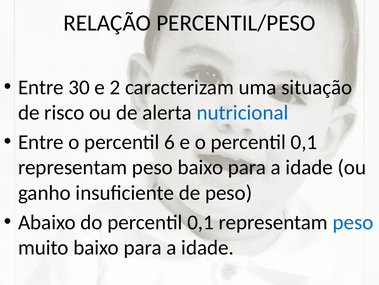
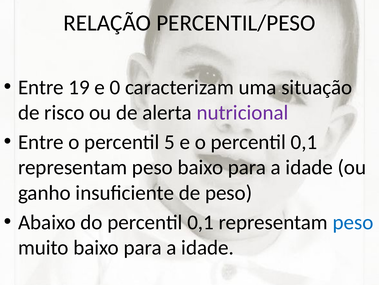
30: 30 -> 19 (79, 87)
2: 2 -> 0 (115, 87)
nutricional colour: blue -> purple (243, 112)
6: 6 -> 5 (170, 142)
